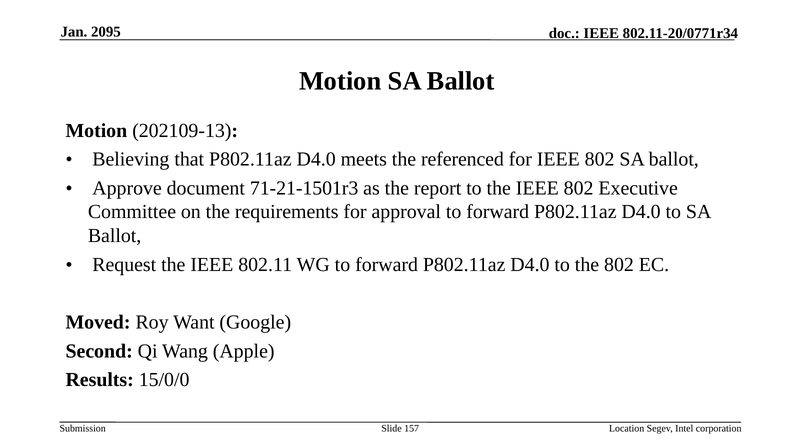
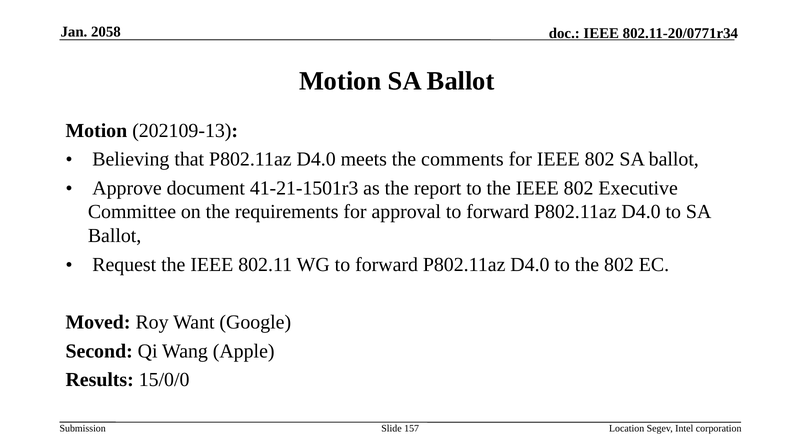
2095: 2095 -> 2058 (106, 32)
referenced: referenced -> comments (462, 159)
71-21-1501r3: 71-21-1501r3 -> 41-21-1501r3 (304, 188)
